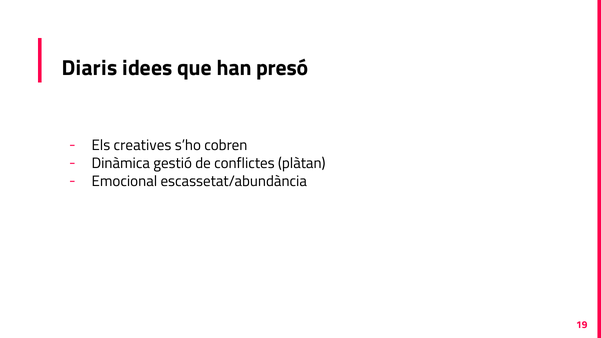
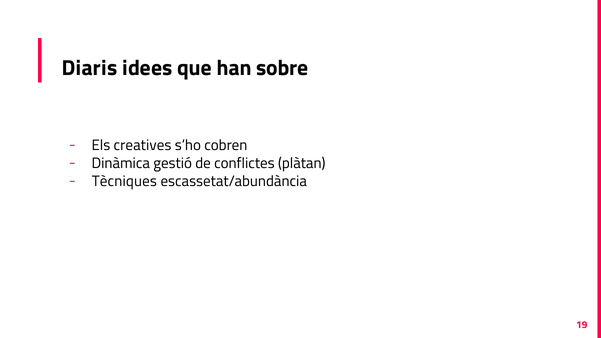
presó: presó -> sobre (282, 68)
Emocional: Emocional -> Tècniques (124, 181)
